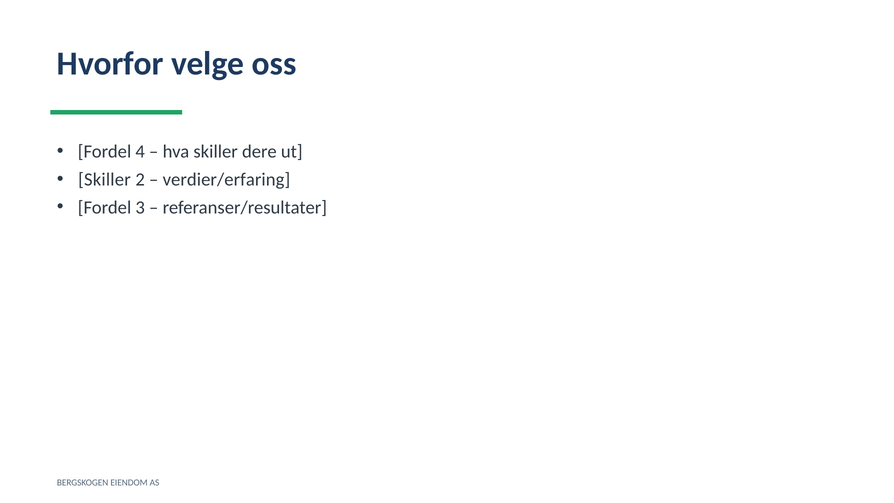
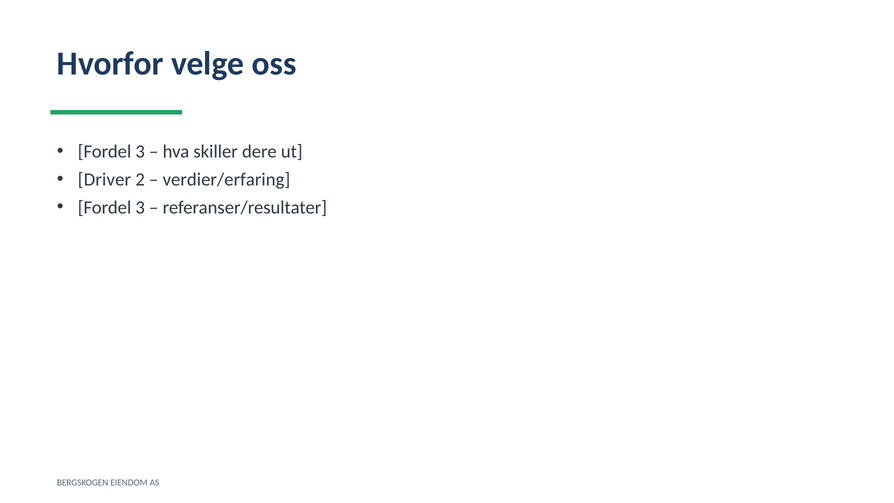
4: 4 -> 3 (140, 151)
Skiller: Skiller -> Driver (104, 179)
